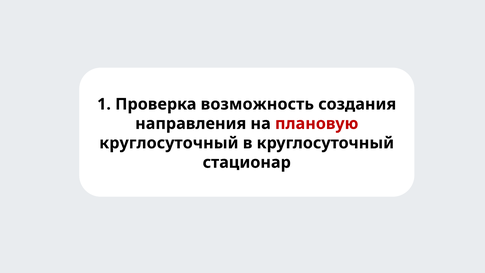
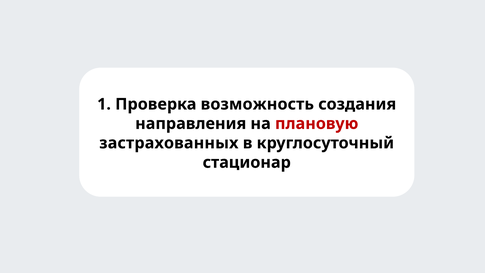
круглосуточный: круглосуточный -> застрахованных (169, 143)
